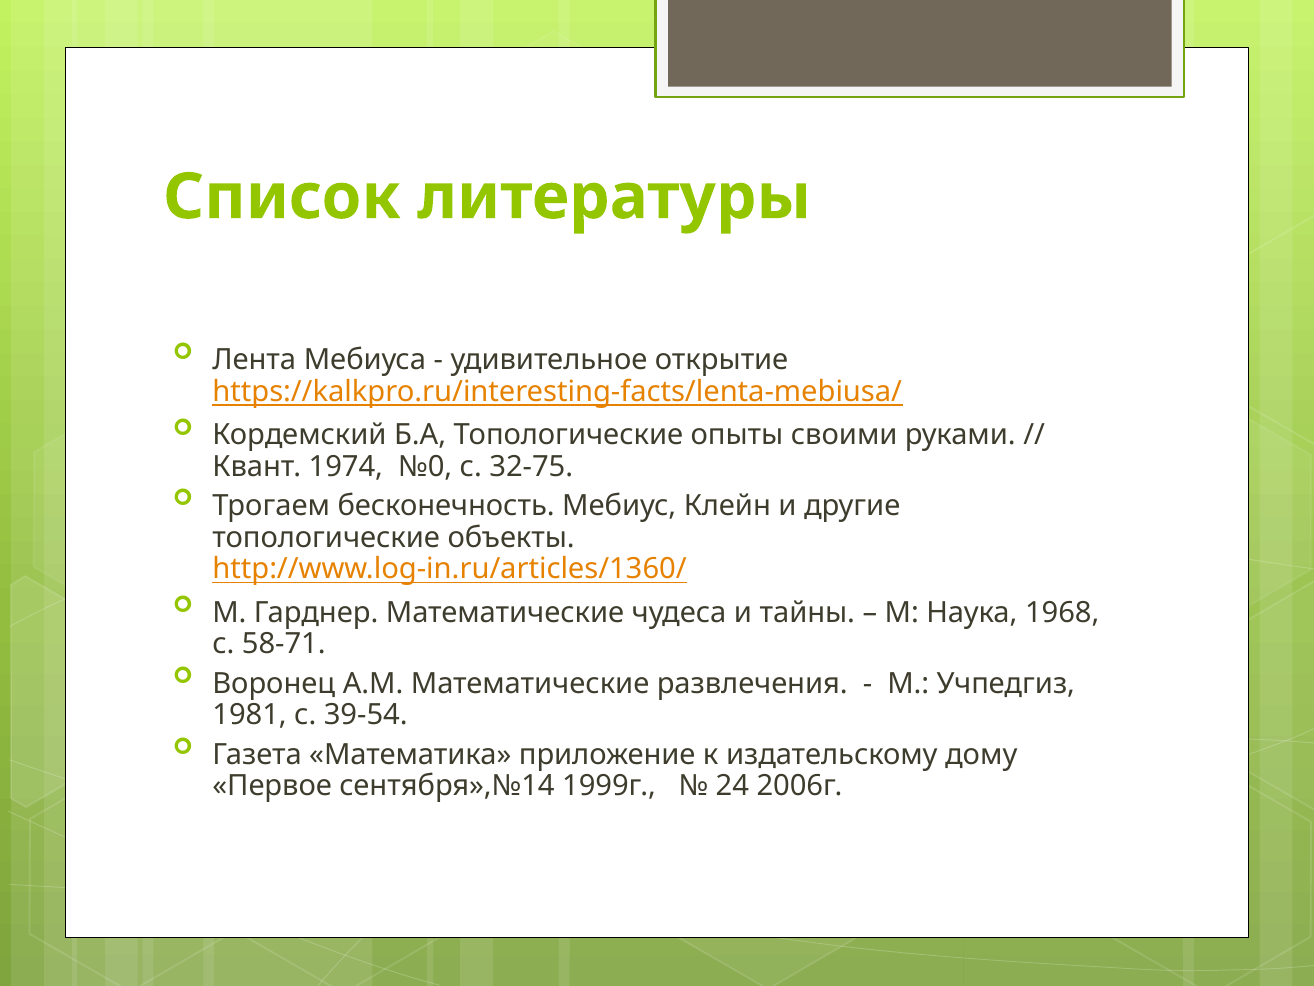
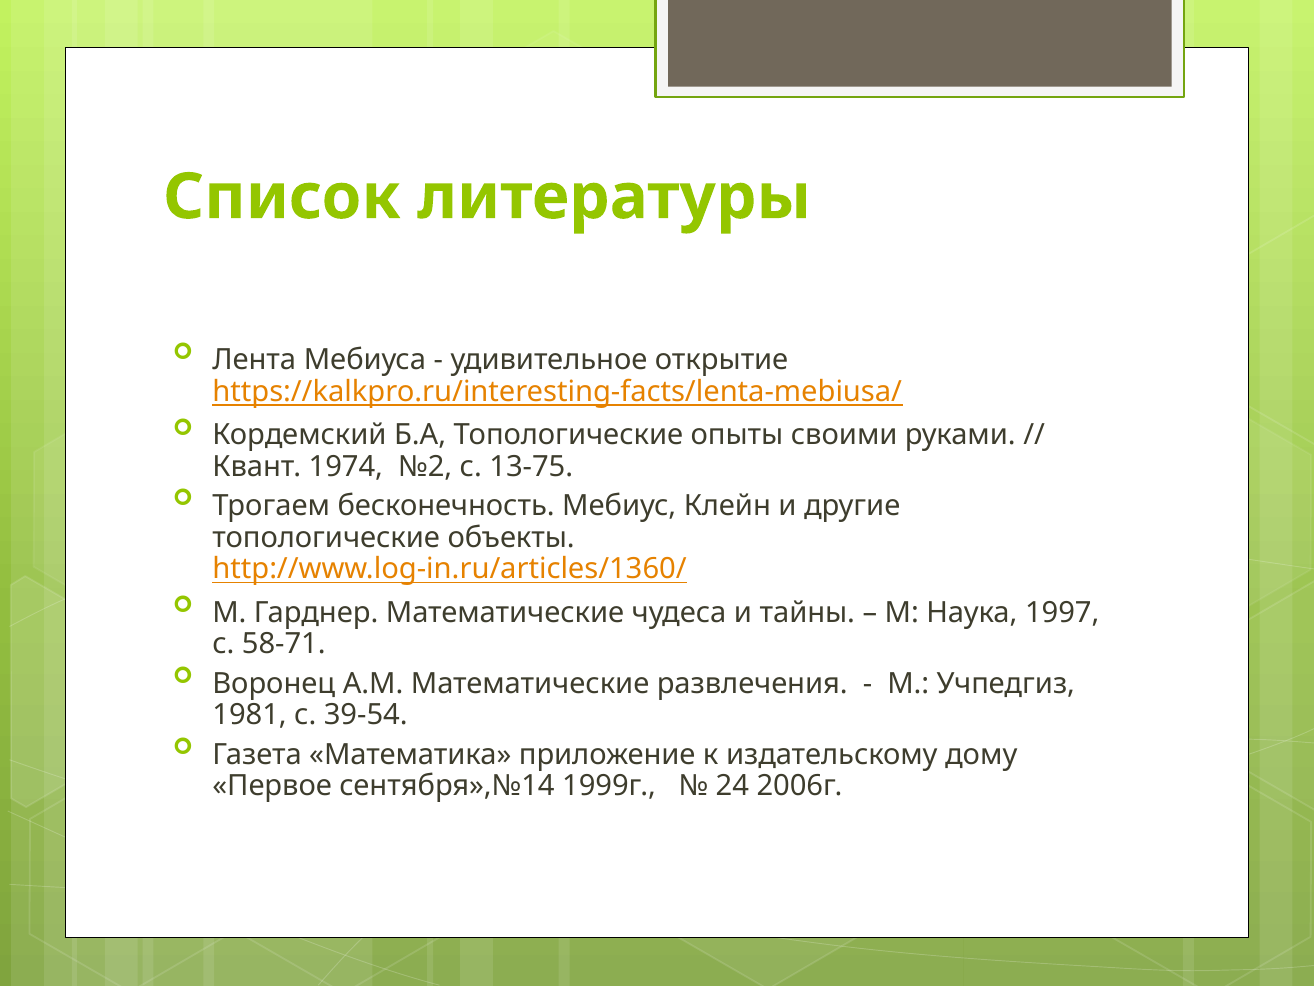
№0: №0 -> №2 (425, 467)
32-75: 32-75 -> 13-75 (531, 467)
1968: 1968 -> 1997 (1062, 612)
